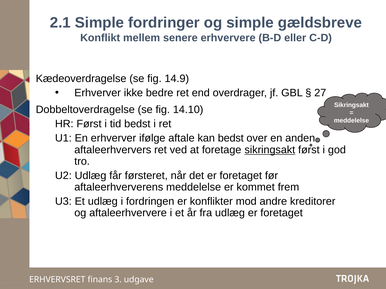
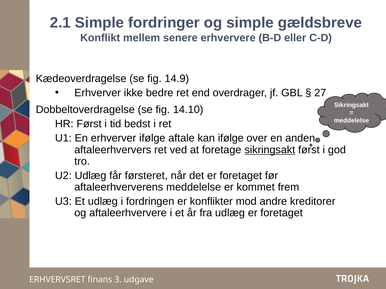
kan bedst: bedst -> ifølge (231, 138)
